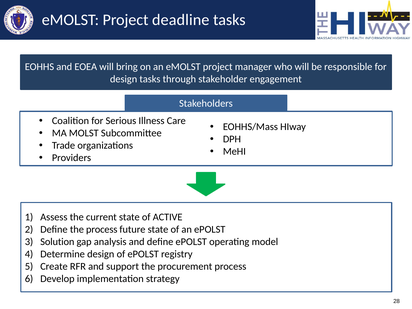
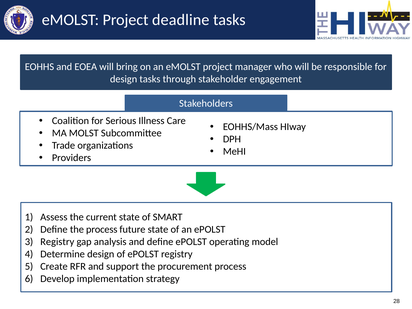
ACTIVE: ACTIVE -> SMART (168, 217)
Solution: Solution -> Registry (57, 242)
